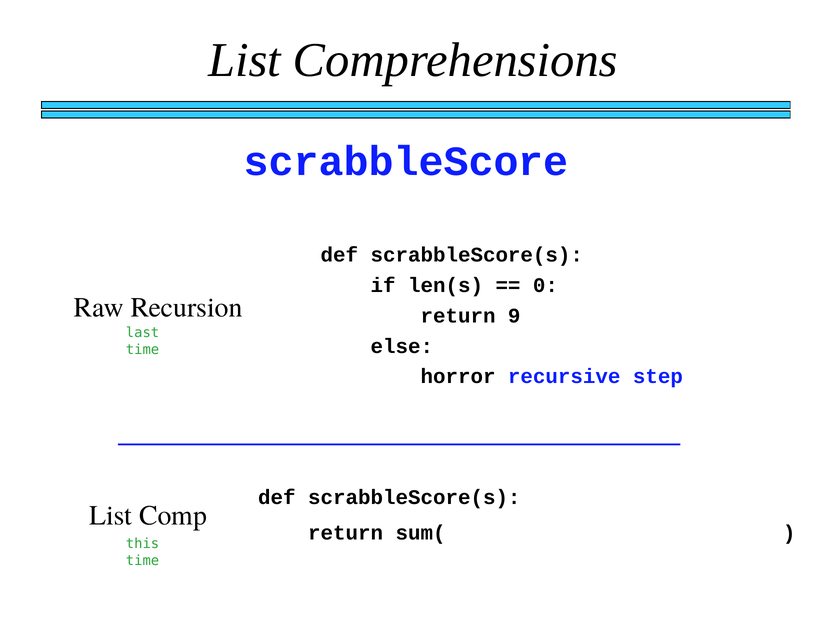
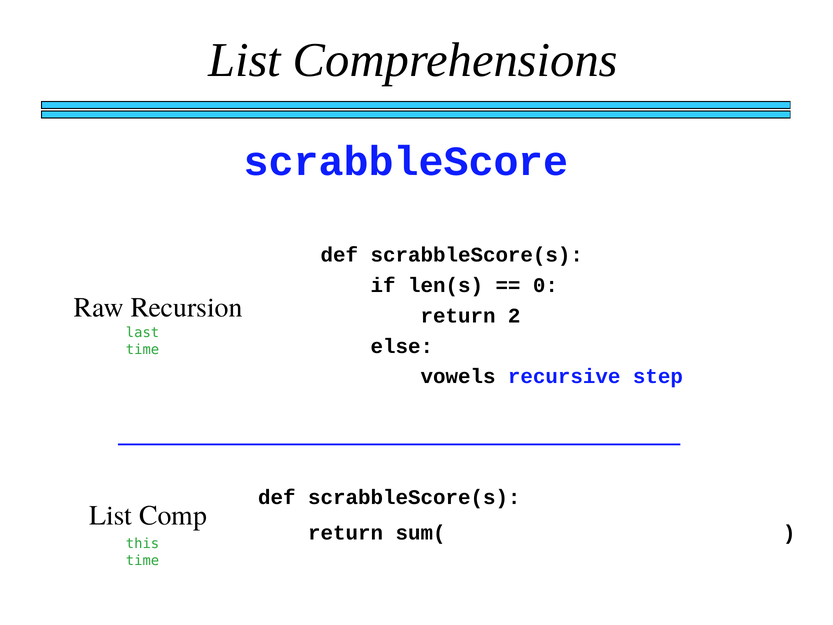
9: 9 -> 2 (514, 316)
horror: horror -> vowels (458, 376)
